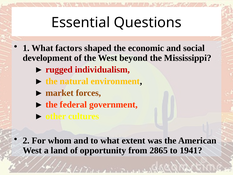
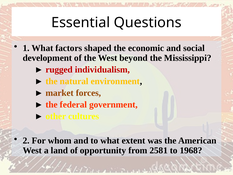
2865: 2865 -> 2581 (159, 150)
1941: 1941 -> 1968 (191, 150)
